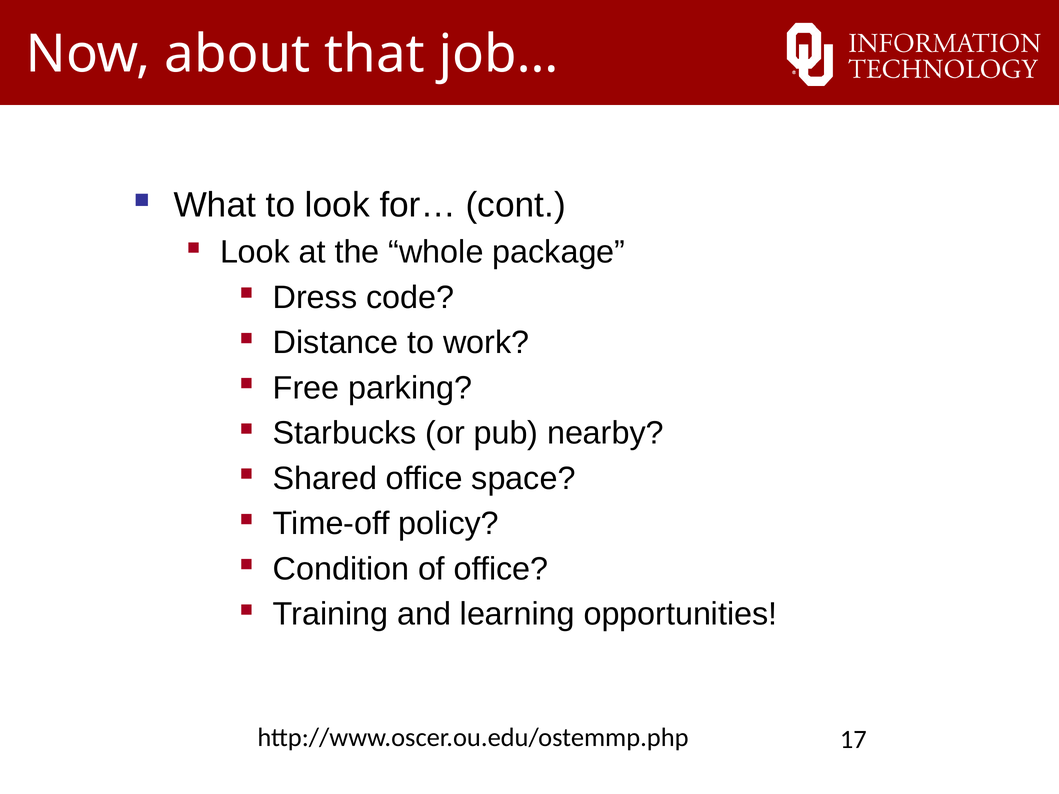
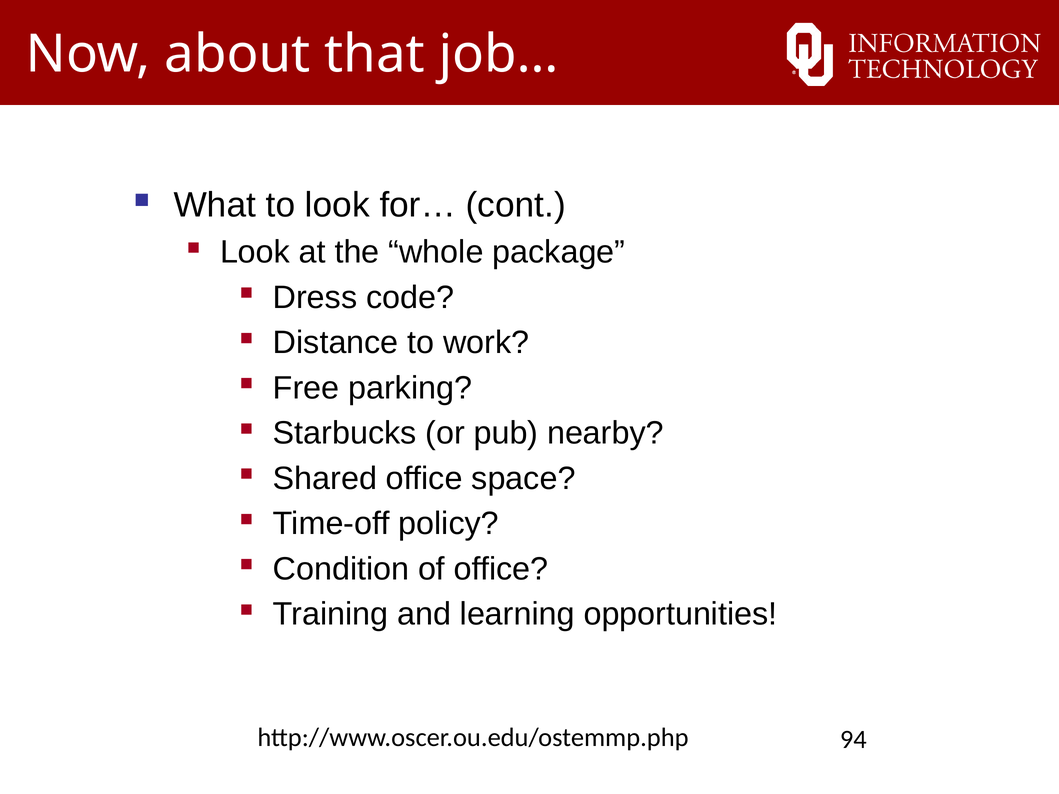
17: 17 -> 94 (853, 740)
